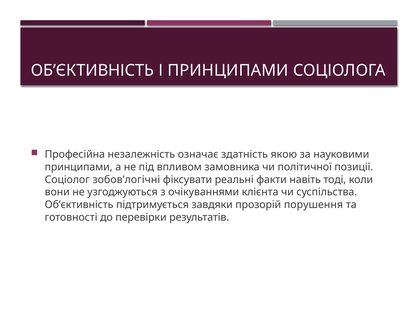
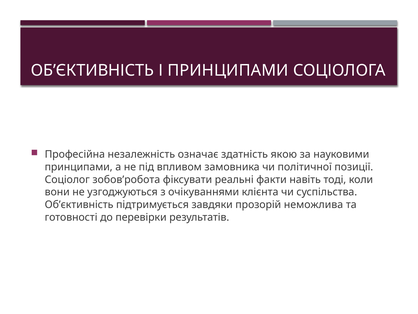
зобов’логічні: зобов’логічні -> зобов’робота (126, 179)
порушення: порушення -> неможлива (313, 204)
